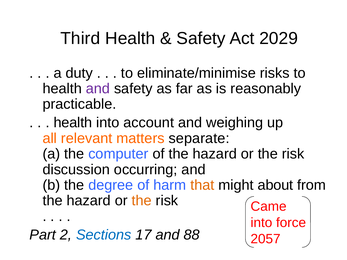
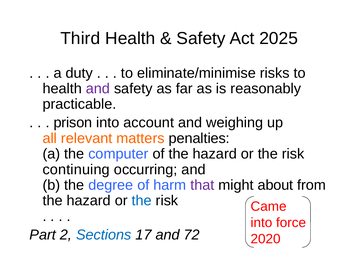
2029: 2029 -> 2025 (279, 38)
health: health -> prison (73, 123)
separate: separate -> penalties (199, 138)
discussion: discussion -> continuing (76, 170)
that colour: orange -> purple (202, 185)
the colour: orange -> blue (142, 201)
88: 88 -> 72 (192, 235)
2057: 2057 -> 2020 (266, 239)
